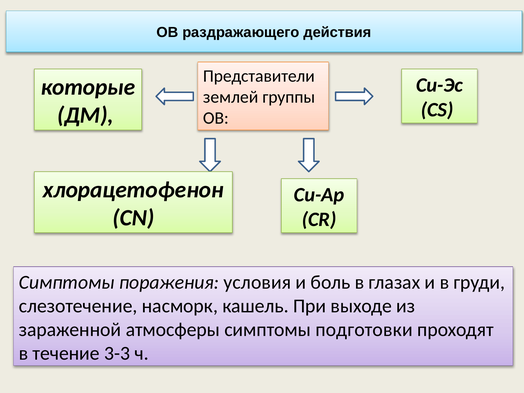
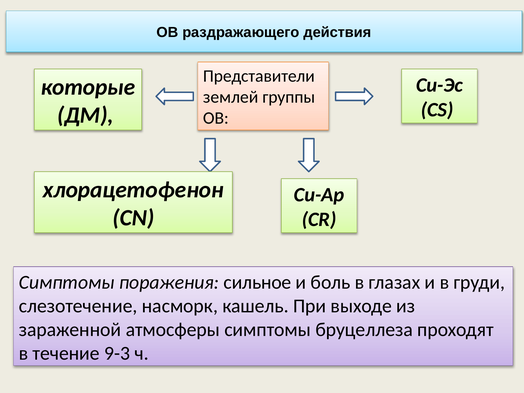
условия: условия -> сильное (257, 282)
подготовки: подготовки -> бруцеллеза (364, 330)
3-3: 3-3 -> 9-3 (117, 353)
